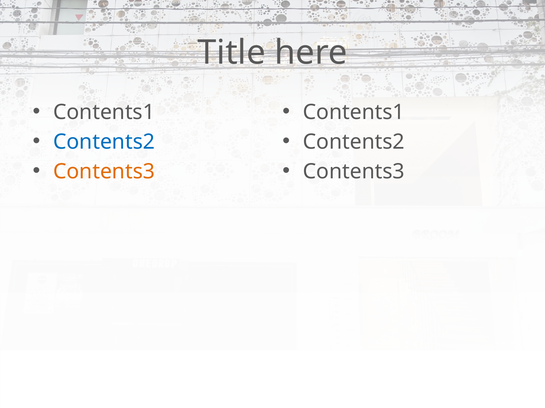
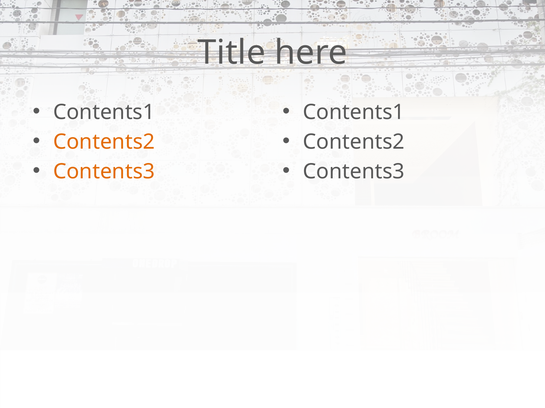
Contents2 colour: blue -> orange (104, 142)
